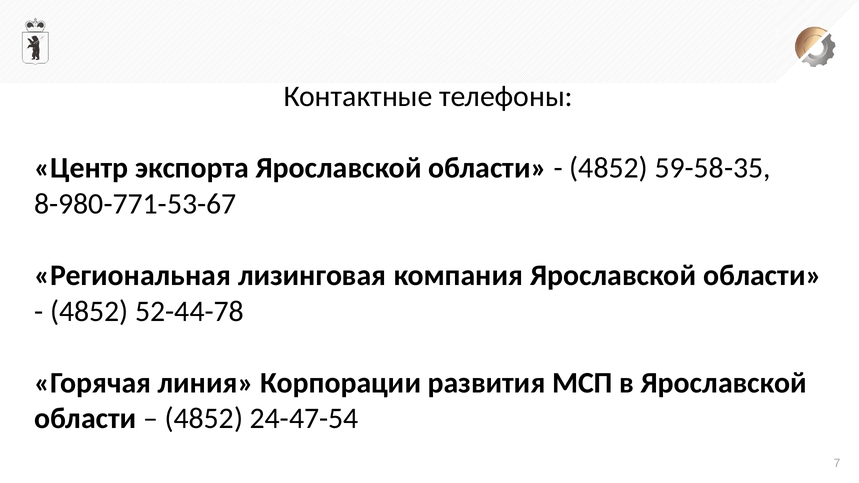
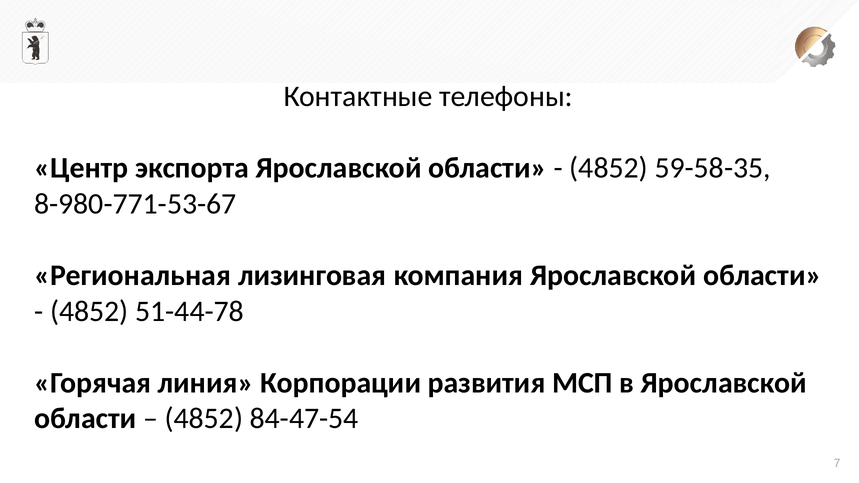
52-44-78: 52-44-78 -> 51-44-78 (190, 311)
24-47-54: 24-47-54 -> 84-47-54 (304, 419)
